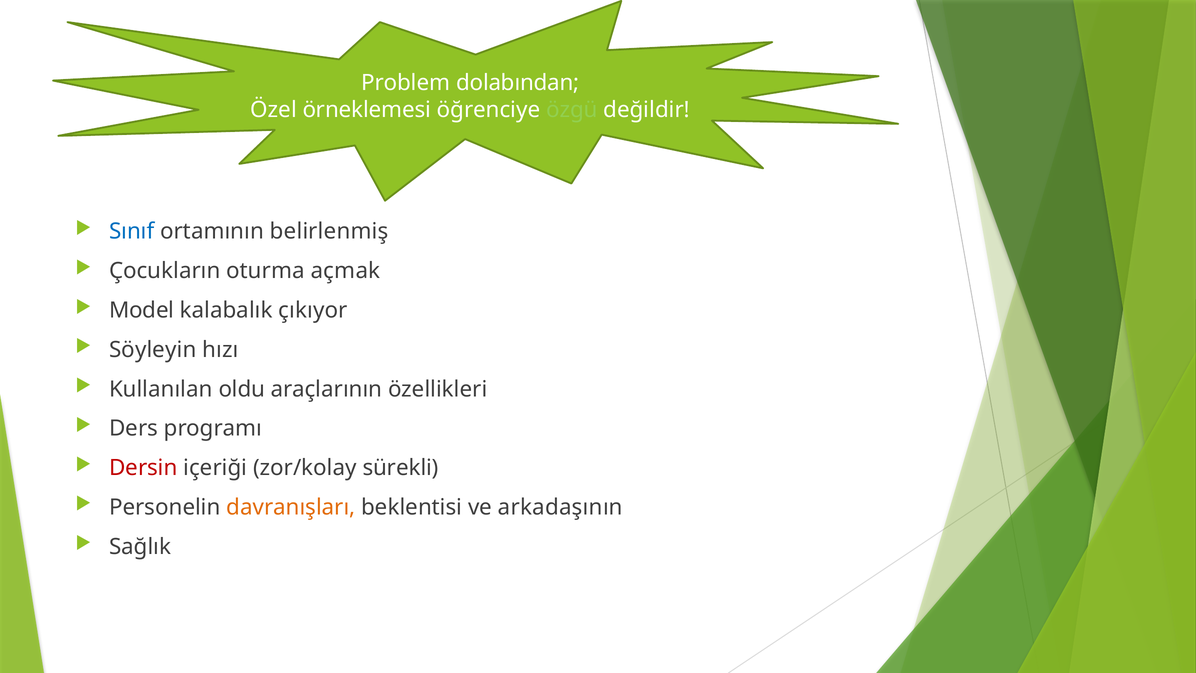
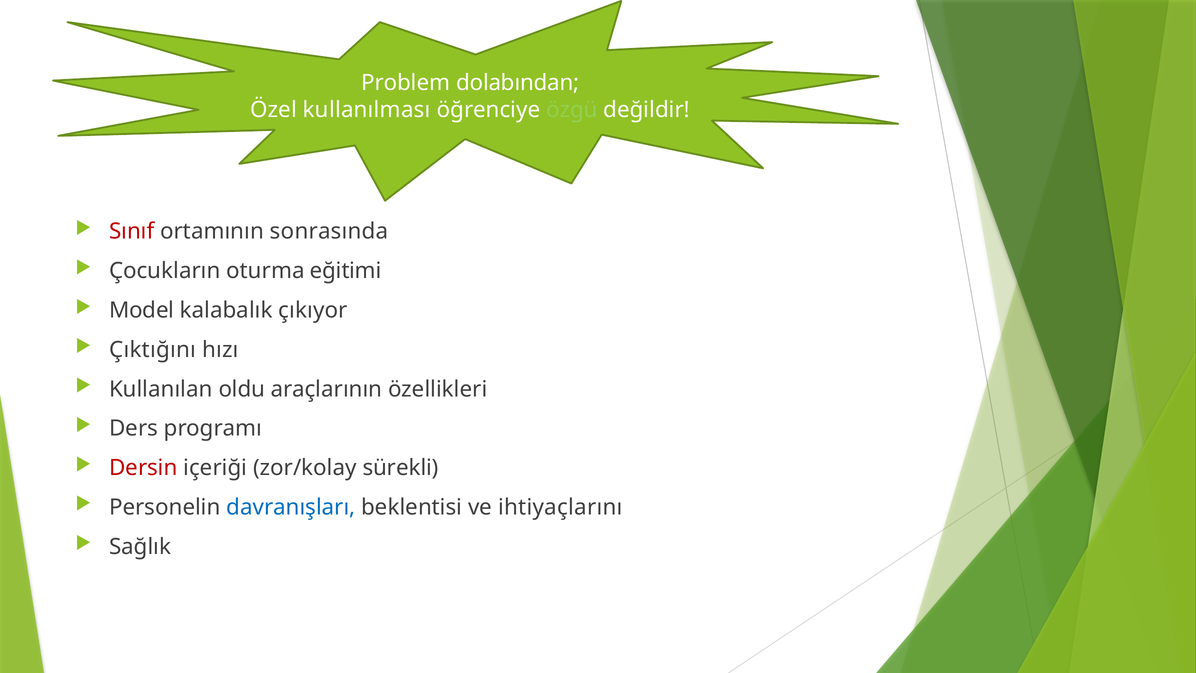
örneklemesi: örneklemesi -> kullanılması (367, 110)
Sınıf colour: blue -> red (132, 231)
belirlenmiş: belirlenmiş -> sonrasında (329, 231)
açmak: açmak -> eğitimi (346, 271)
Söyleyin: Söyleyin -> Çıktığını (153, 350)
davranışları colour: orange -> blue (291, 507)
arkadaşının: arkadaşının -> ihtiyaçlarını (560, 507)
